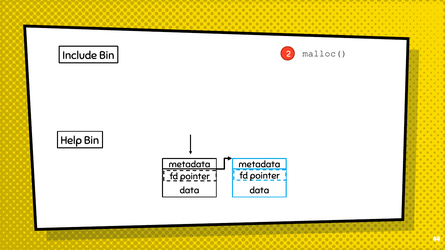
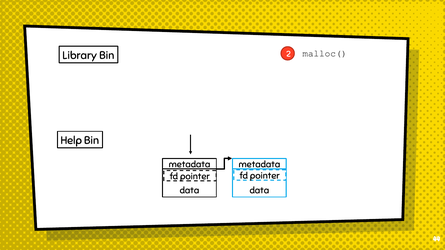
Include: Include -> Library (80, 55)
